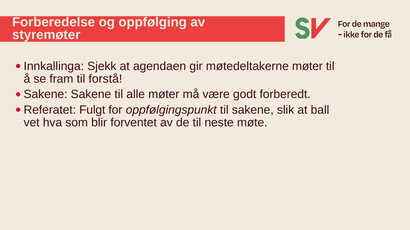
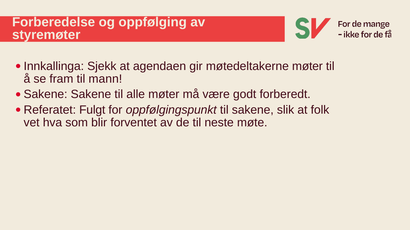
forstå: forstå -> mann (105, 79)
ball: ball -> folk (320, 110)
